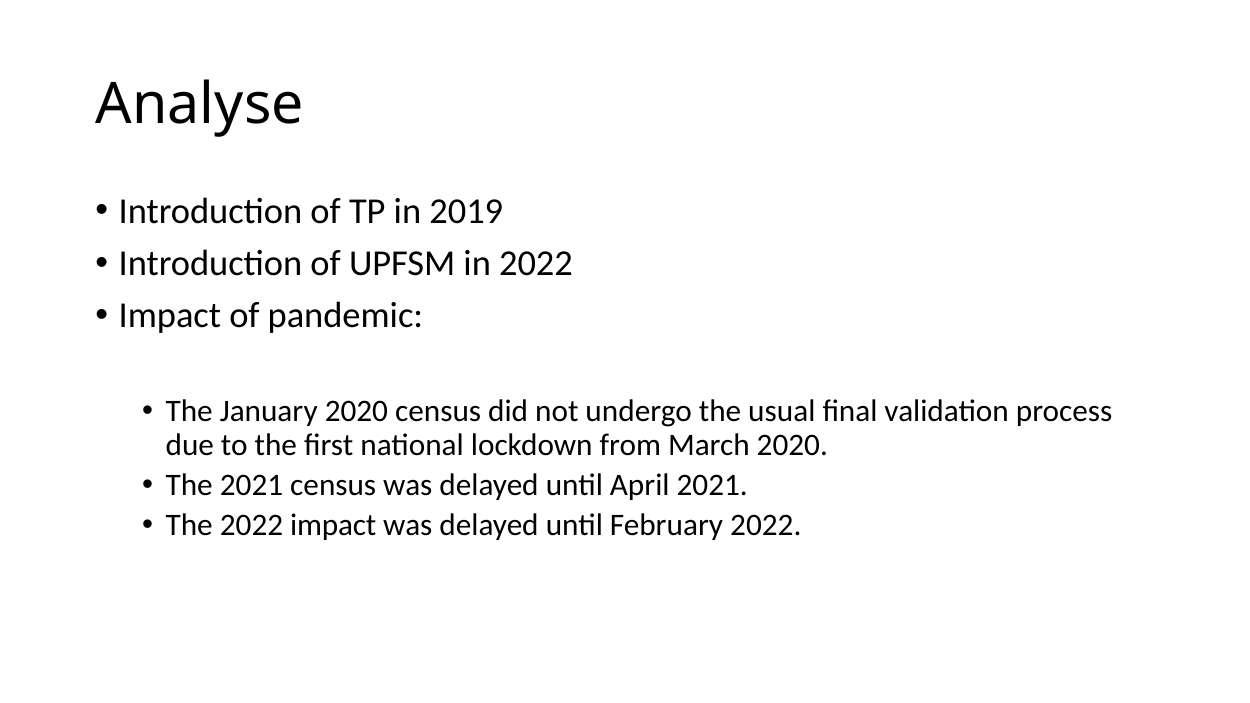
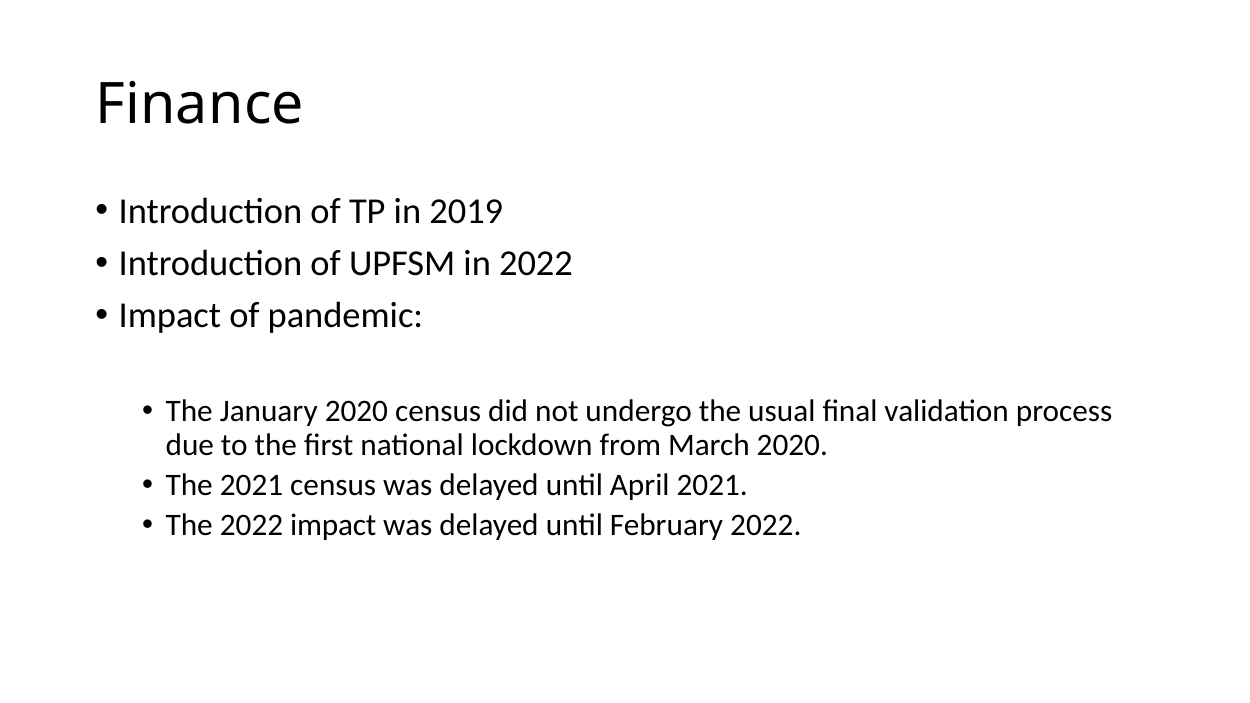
Analyse: Analyse -> Finance (200, 105)
